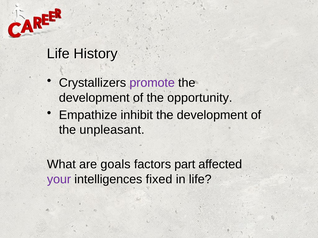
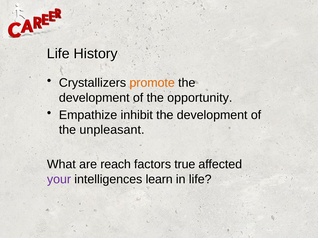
promote colour: purple -> orange (152, 83)
goals: goals -> reach (116, 165)
part: part -> true (185, 165)
fixed: fixed -> learn (159, 180)
